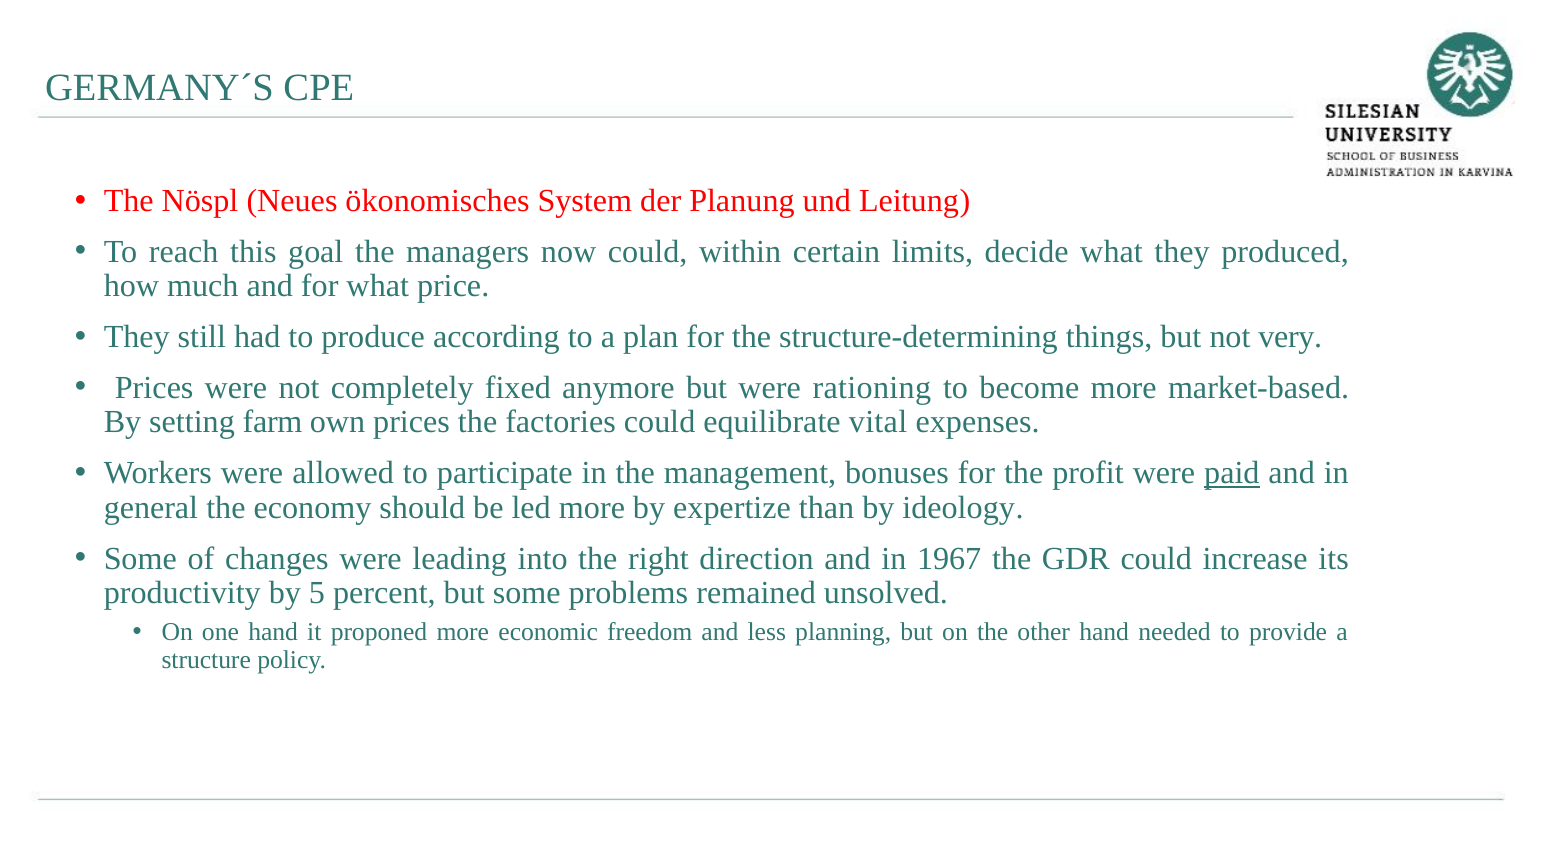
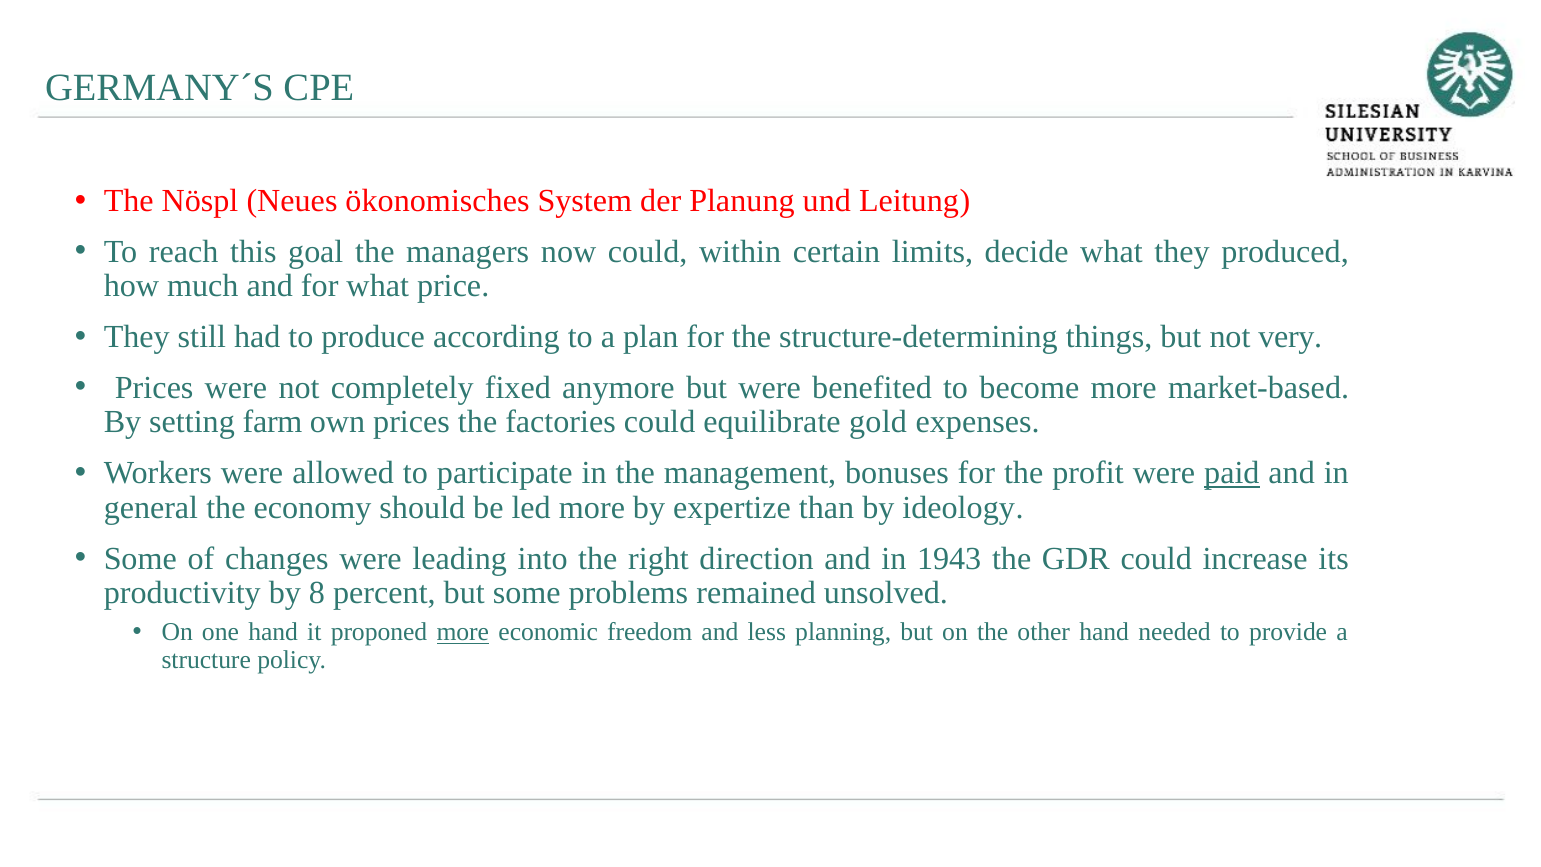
rationing: rationing -> benefited (872, 388)
vital: vital -> gold (878, 422)
1967: 1967 -> 1943 (949, 558)
5: 5 -> 8 (317, 593)
more underline: none -> present (463, 632)
